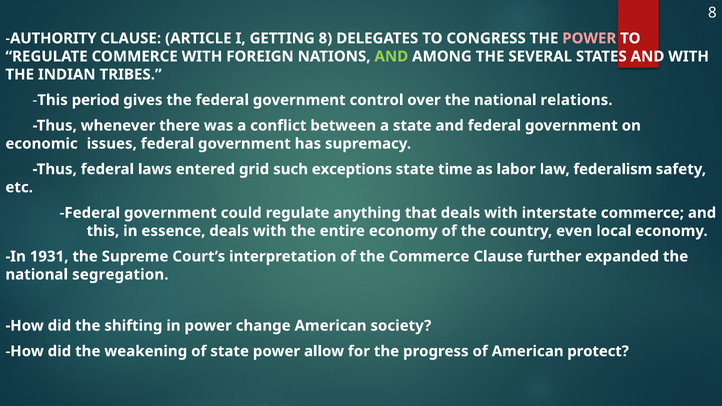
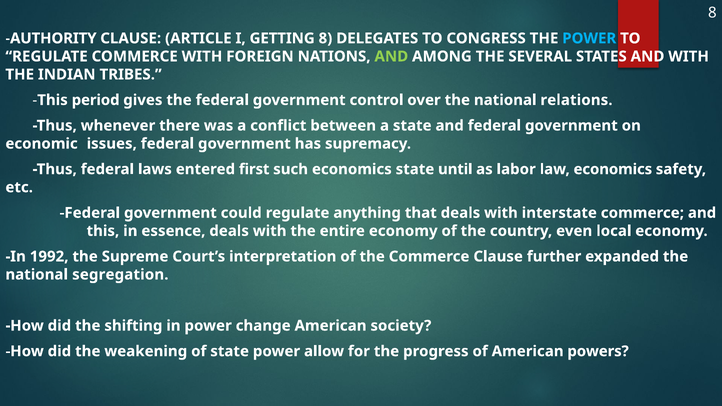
POWER colour: pink -> light blue (589, 38)
grid: grid -> first (254, 169)
such exceptions: exceptions -> economics (352, 169)
time: time -> until (455, 169)
law federalism: federalism -> economics (613, 169)
1931: 1931 -> 1992 (49, 257)
protect: protect -> powers (598, 351)
